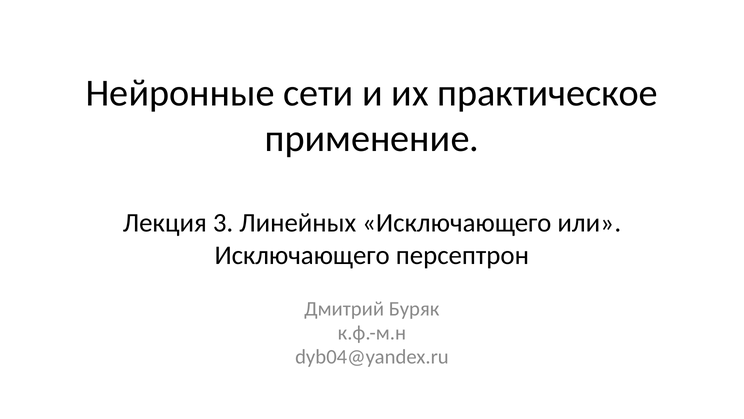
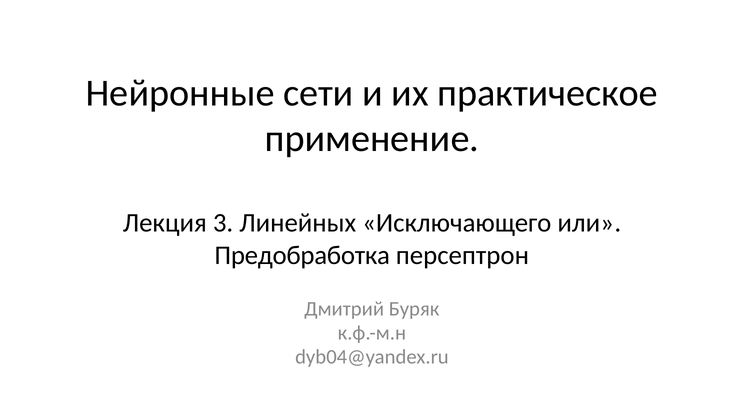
Исключающего: Исключающего -> Предобработка (302, 255)
